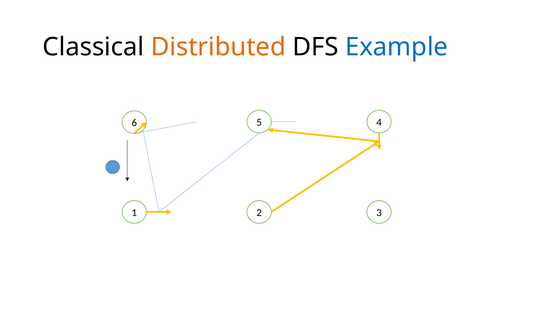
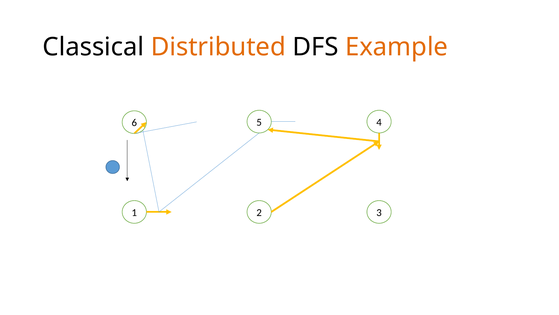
Example colour: blue -> orange (397, 47)
